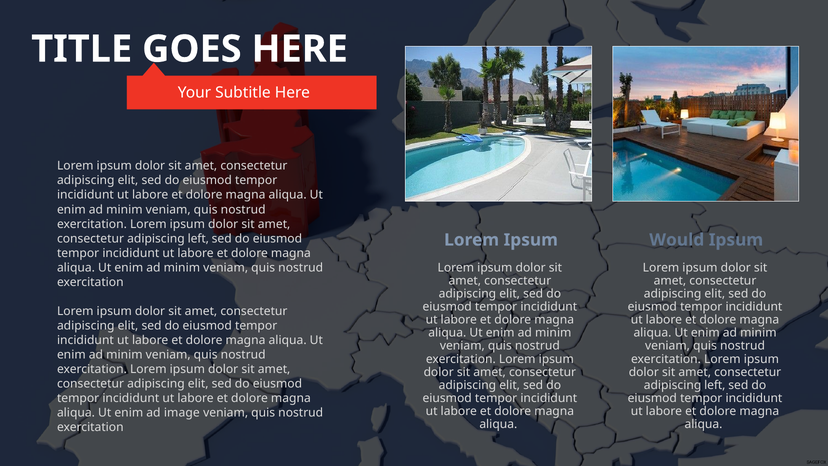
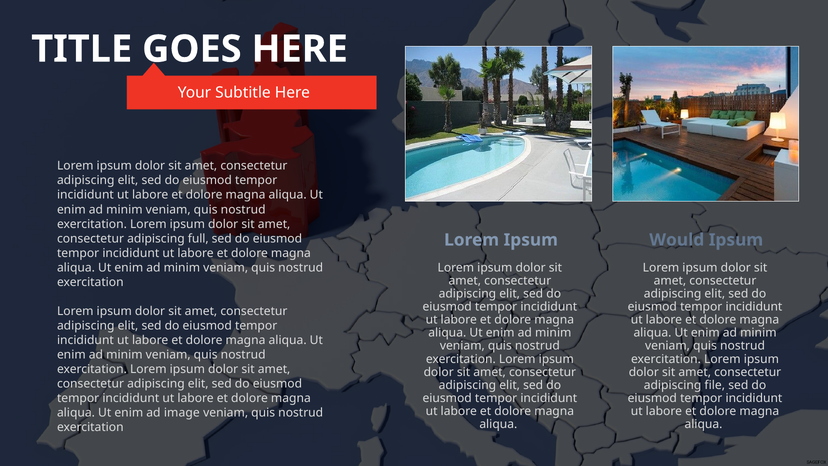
left: left -> full (198, 238)
left: left -> file (715, 385)
